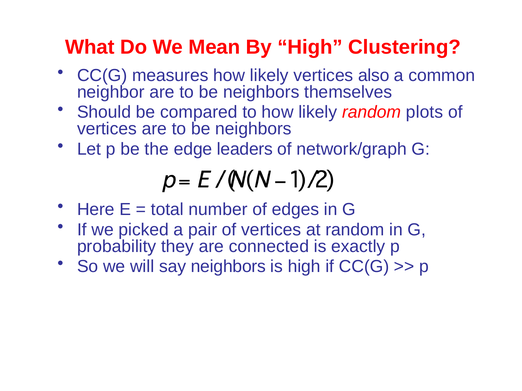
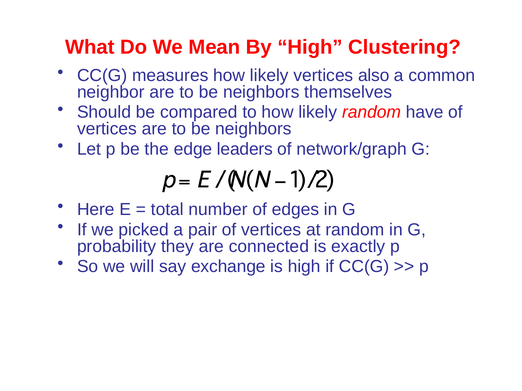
plots: plots -> have (425, 112)
say neighbors: neighbors -> exchange (228, 267)
